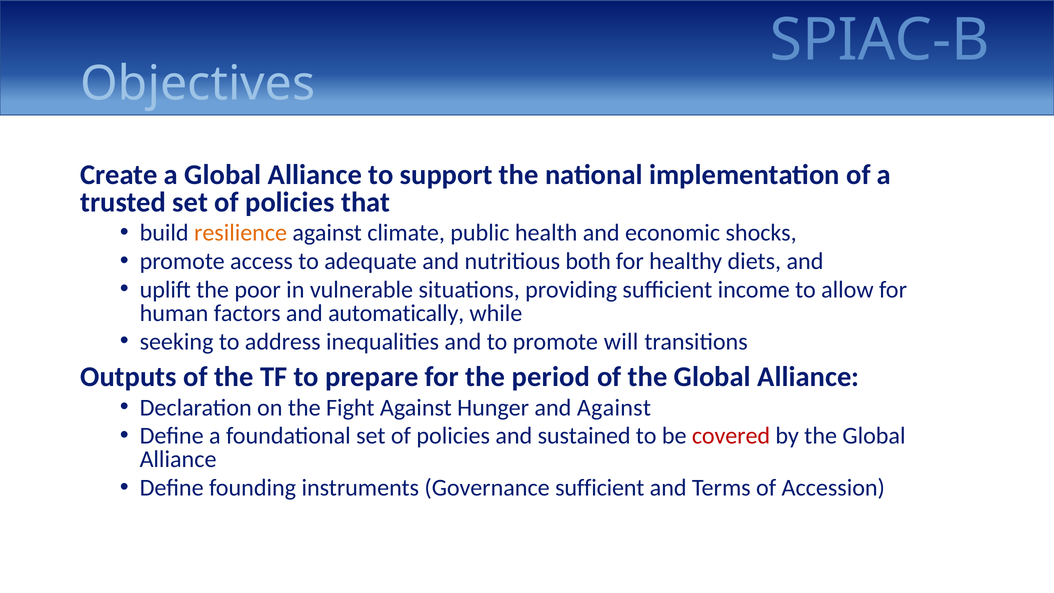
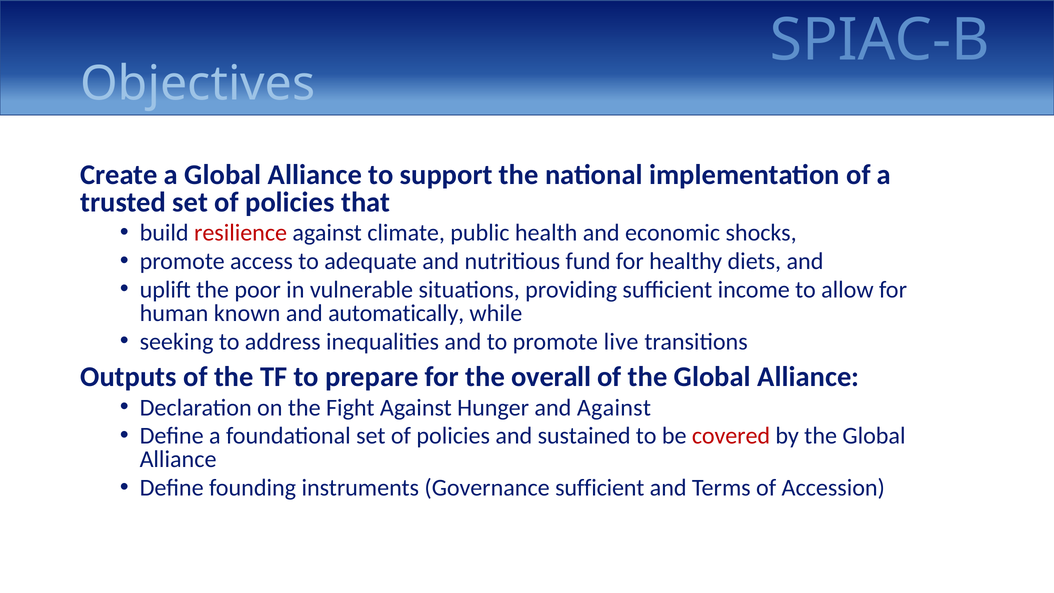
resilience colour: orange -> red (241, 233)
both: both -> fund (588, 261)
factors: factors -> known (247, 313)
will: will -> live (621, 342)
period: period -> overall (551, 377)
